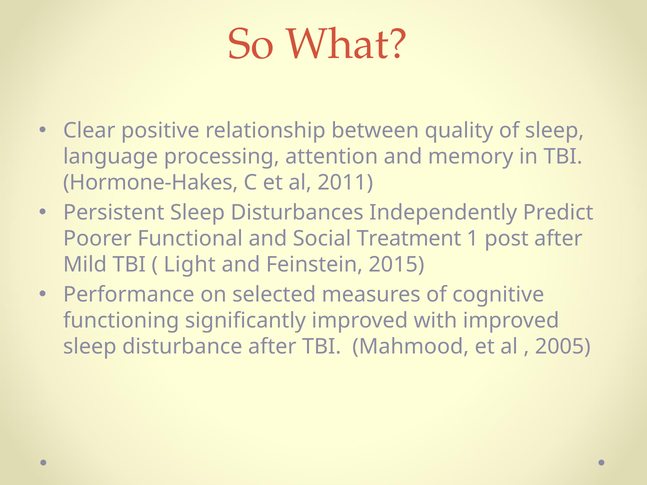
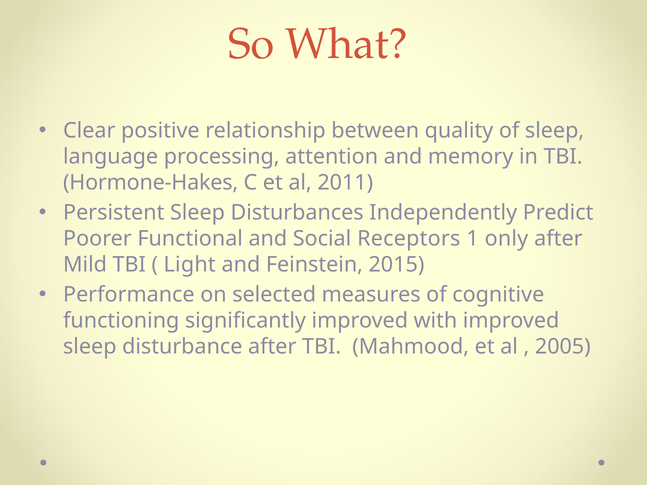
Treatment: Treatment -> Receptors (409, 239)
post: post -> only (506, 239)
